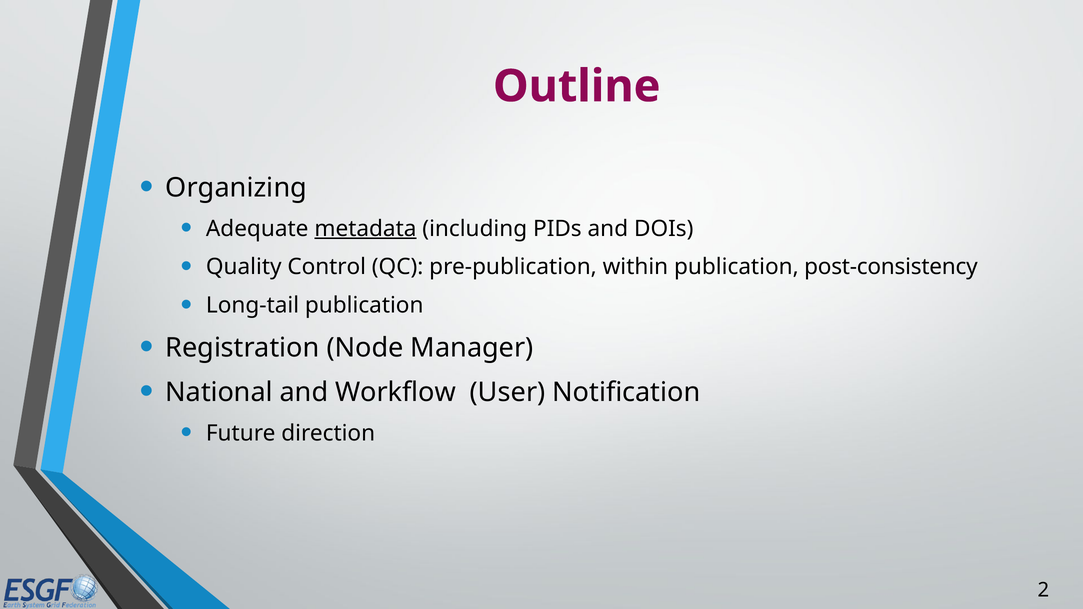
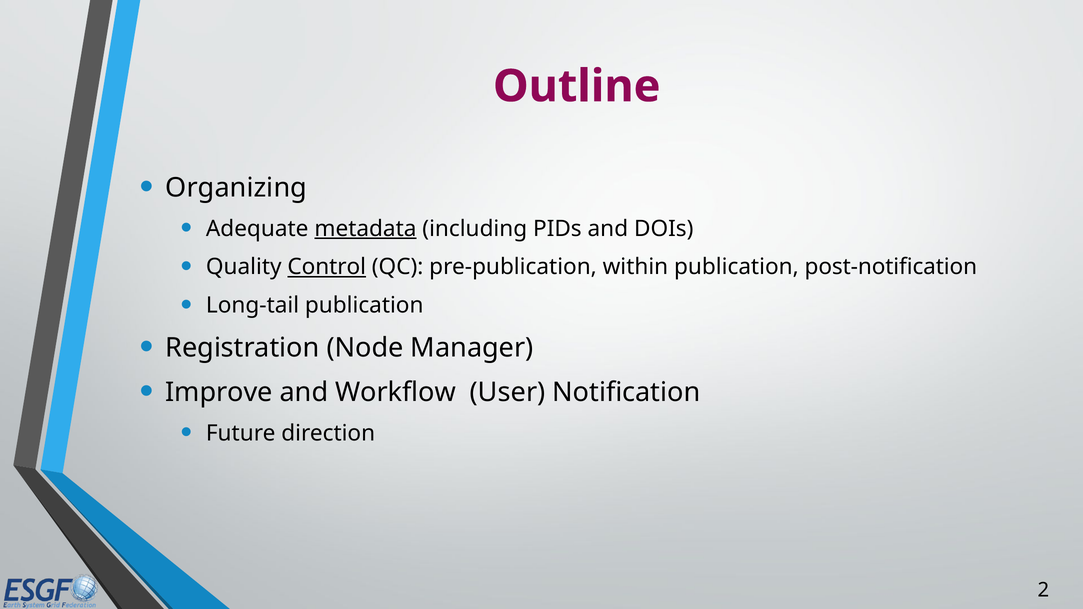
Control underline: none -> present (327, 267)
post-consistency: post-consistency -> post-notification (891, 267)
National: National -> Improve (219, 392)
